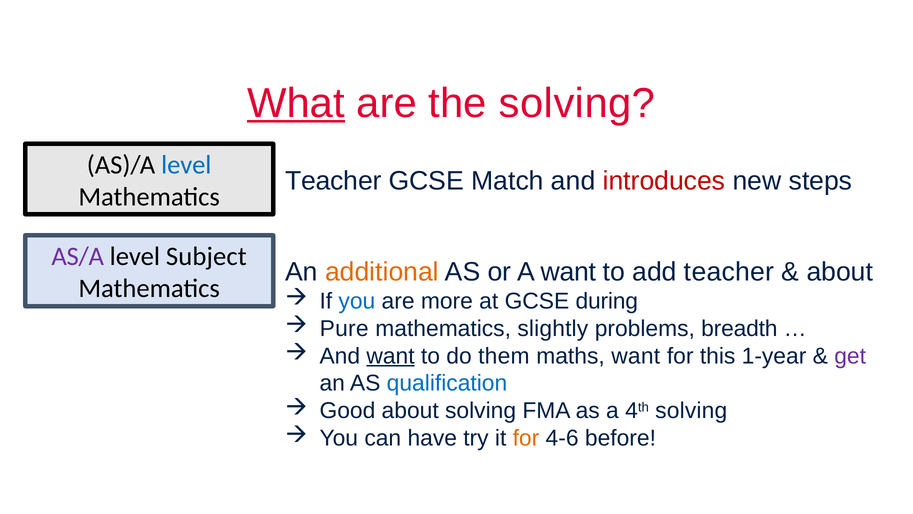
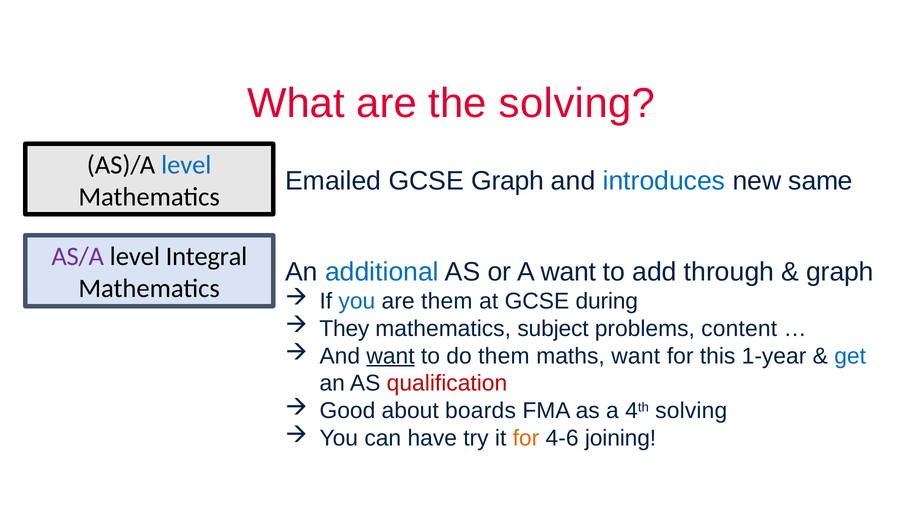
What underline: present -> none (296, 103)
Teacher: Teacher -> Emailed (333, 181)
GCSE Match: Match -> Graph (508, 181)
introduces colour: red -> blue (664, 181)
steps: steps -> same (821, 181)
Subject: Subject -> Integral (207, 256)
additional colour: orange -> blue (382, 271)
add teacher: teacher -> through (729, 271)
about: about -> graph (840, 271)
are more: more -> them (447, 301)
Pure: Pure -> They (344, 328)
slightly: slightly -> subject (553, 328)
breadth: breadth -> content (739, 328)
get colour: purple -> blue (850, 356)
qualification colour: blue -> red (447, 383)
about solving: solving -> boards (480, 410)
before: before -> joining (621, 438)
